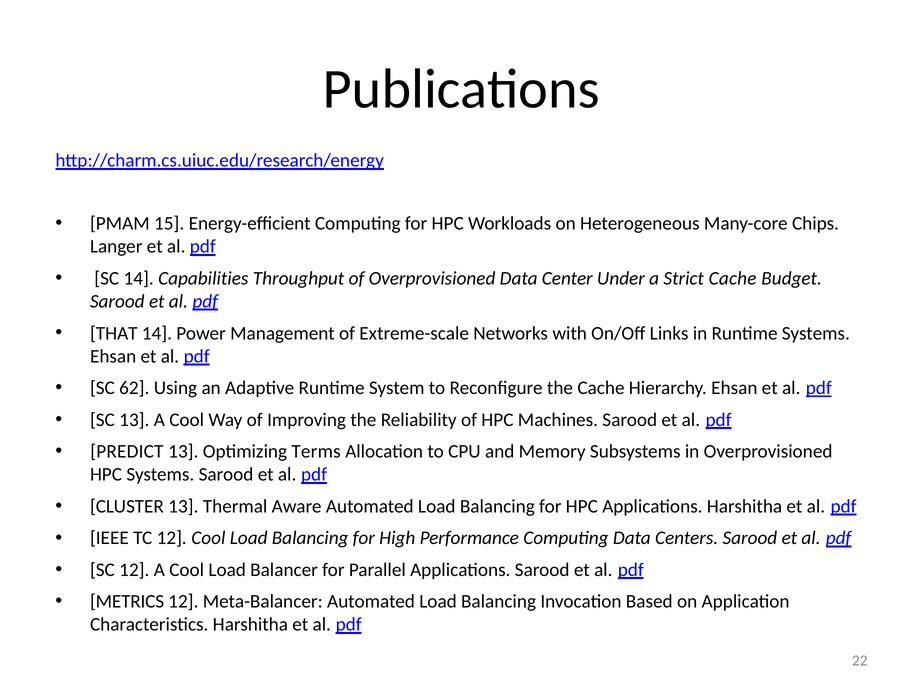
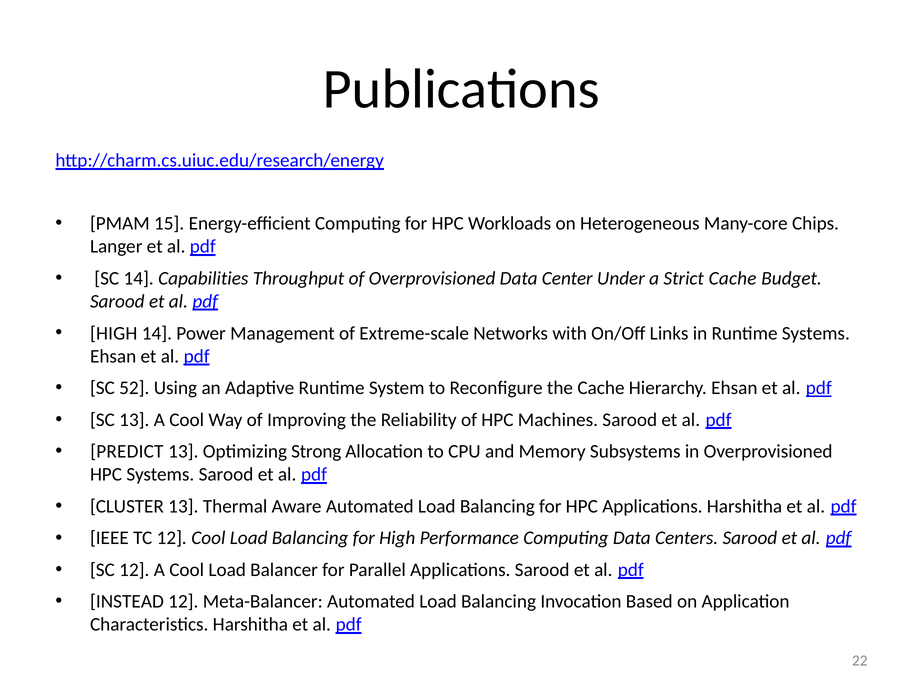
THAT: THAT -> HIGH (114, 333)
62: 62 -> 52 (134, 388)
Terms: Terms -> Strong (316, 452)
METRICS: METRICS -> INSTEAD (127, 602)
